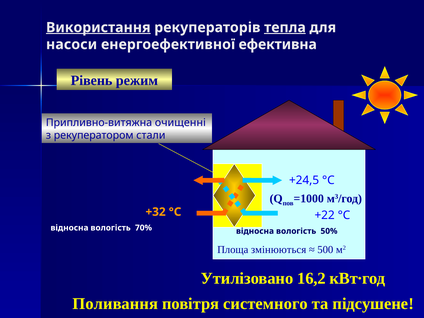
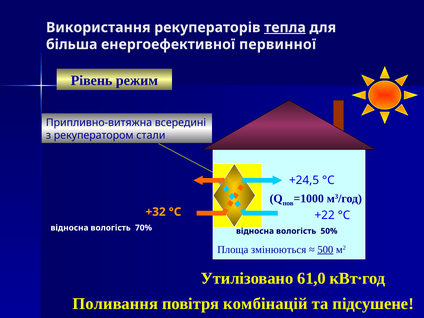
Використання underline: present -> none (98, 28)
насоси: насоси -> більша (72, 44)
ефективна: ефективна -> первинної (278, 44)
очищенні: очищенні -> всередині (180, 123)
500 underline: none -> present (325, 250)
16,2: 16,2 -> 61,0 (311, 278)
системного: системного -> комбінацій (265, 304)
